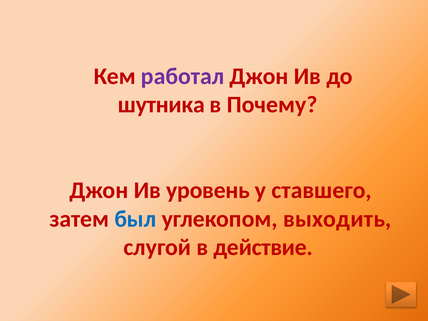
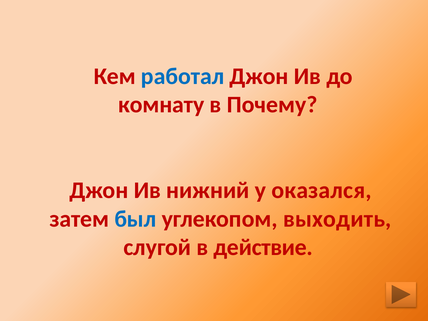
работал colour: purple -> blue (183, 76)
шутника: шутника -> комнату (161, 105)
уровень: уровень -> нижний (208, 190)
ставшего: ставшего -> оказался (321, 190)
